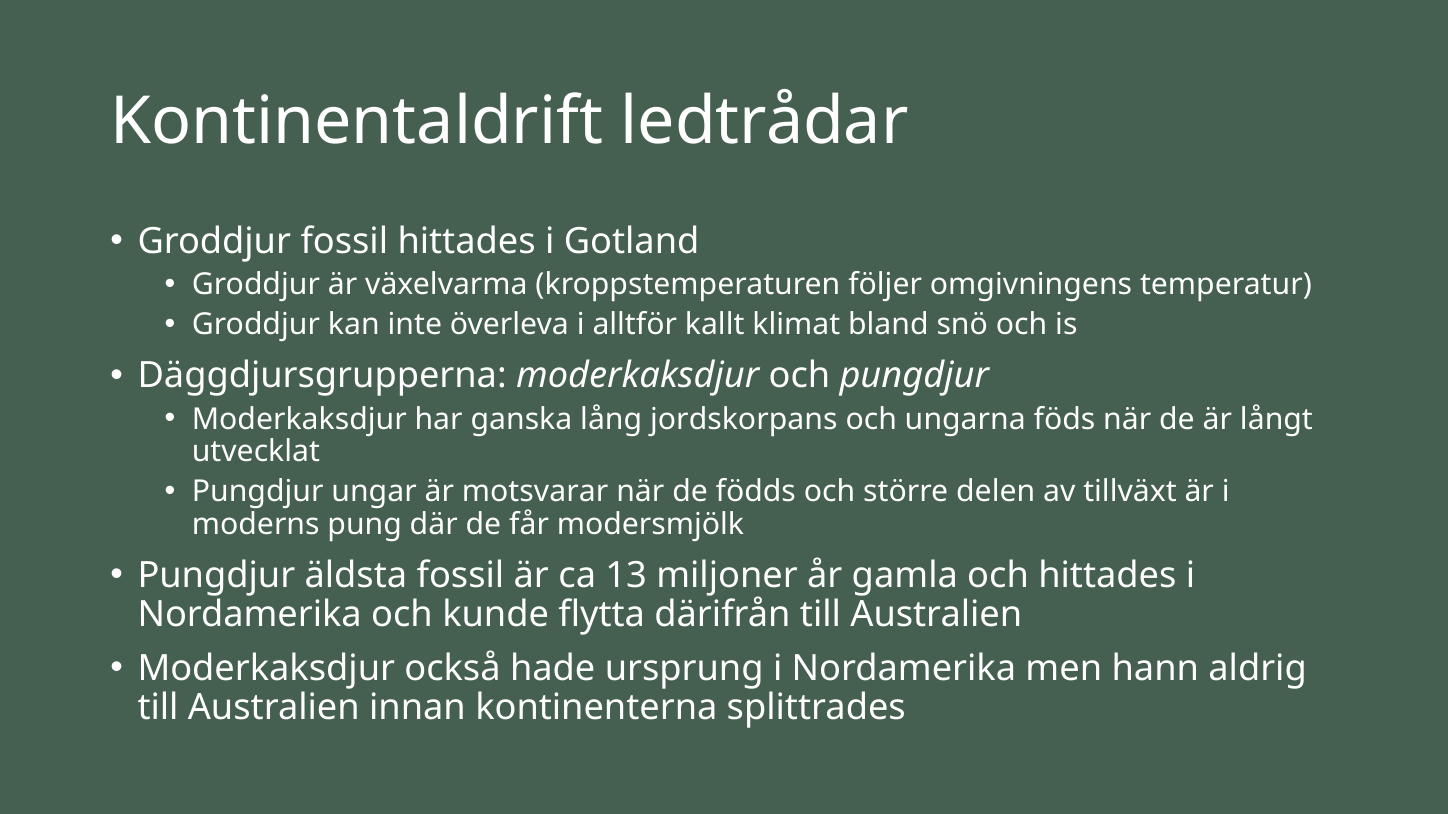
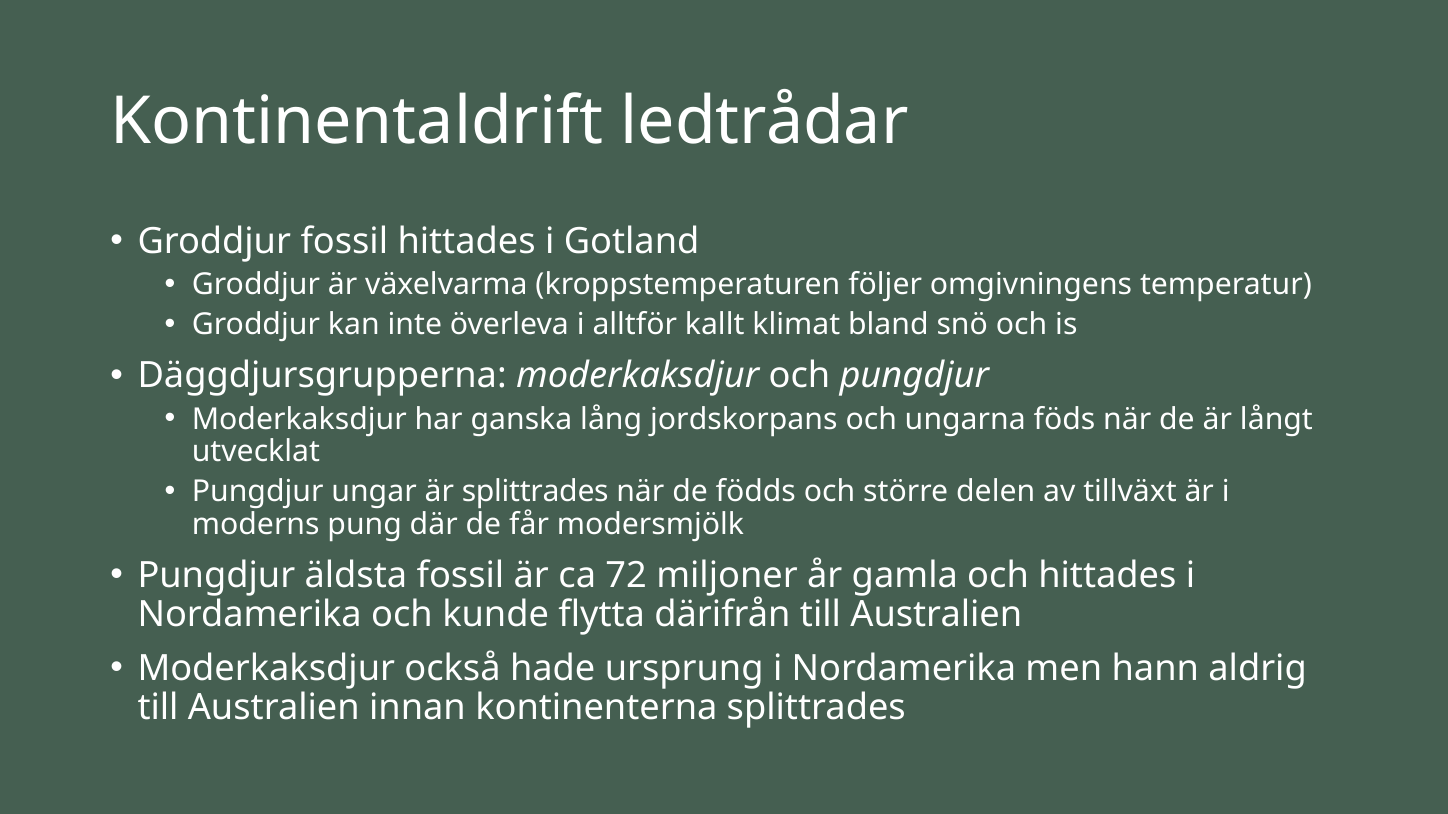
är motsvarar: motsvarar -> splittrades (535, 492)
13: 13 -> 72 (626, 576)
